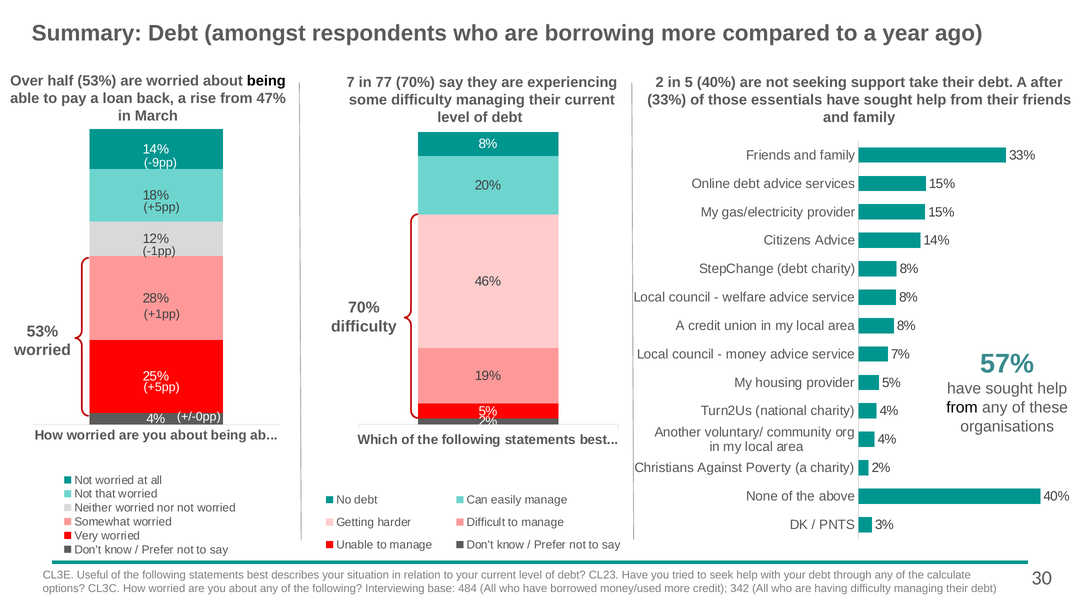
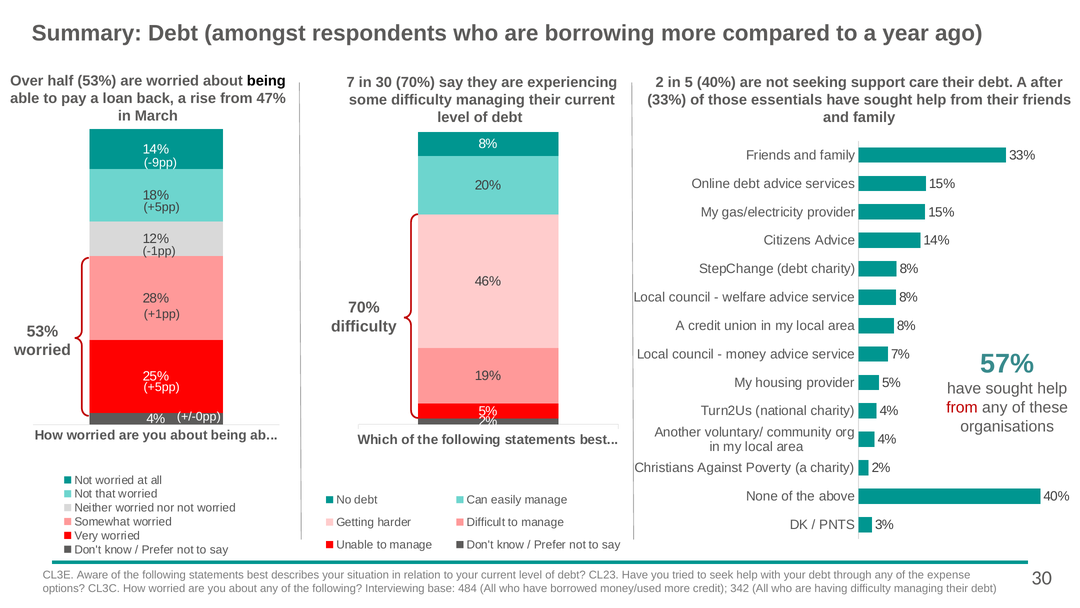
in 77: 77 -> 30 (384, 82)
take: take -> care (924, 82)
from colour: black -> red (962, 407)
Useful: Useful -> Aware (92, 574)
calculate: calculate -> expense (949, 574)
